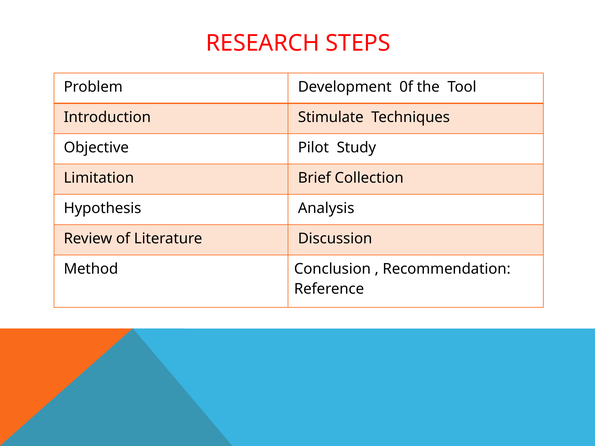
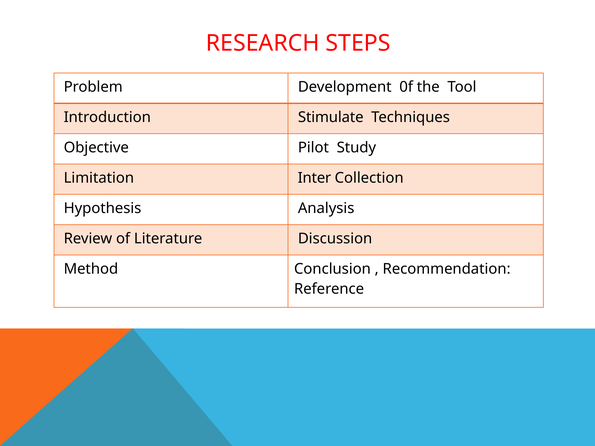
Brief: Brief -> Inter (314, 178)
